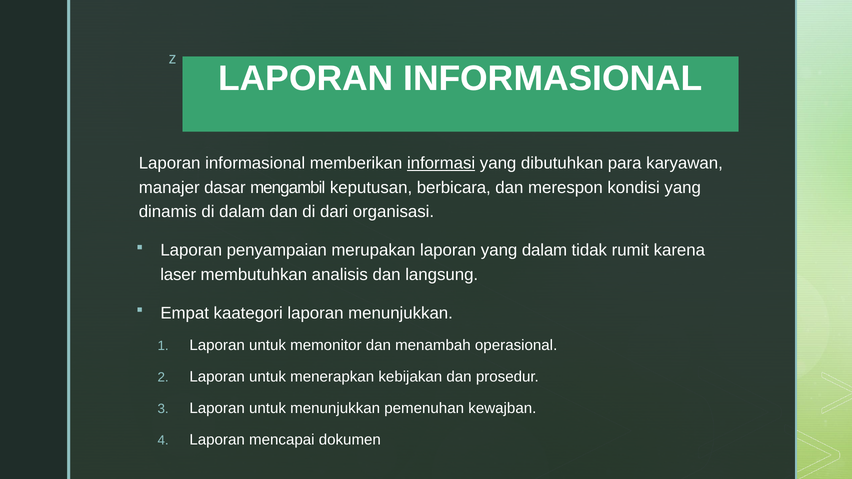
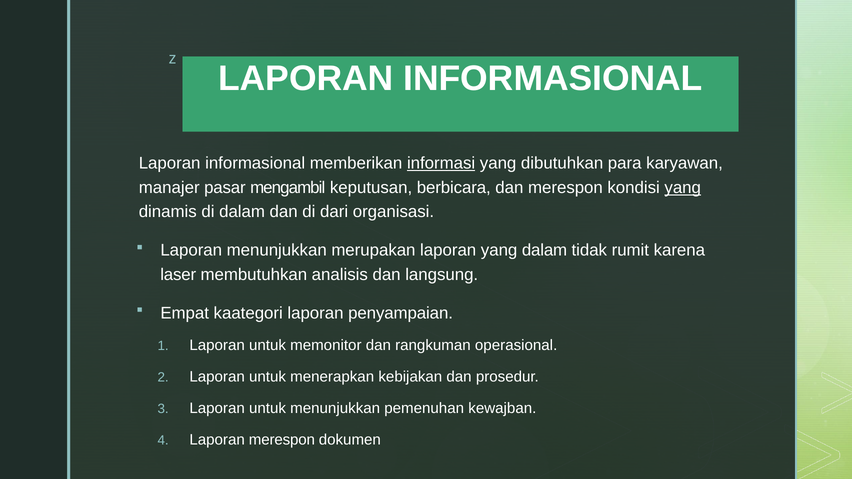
dasar: dasar -> pasar (225, 188)
yang underline: none -> present (683, 188)
Laporan penyampaian: penyampaian -> menunjukkan (277, 250)
laporan menunjukkan: menunjukkan -> penyampaian (401, 313)
menambah: menambah -> rangkuman (433, 346)
Laporan mencapai: mencapai -> merespon (282, 440)
